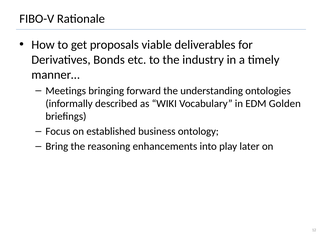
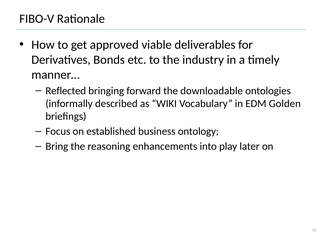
proposals: proposals -> approved (114, 45)
Meetings: Meetings -> Reflected (66, 91)
understanding: understanding -> downloadable (212, 91)
